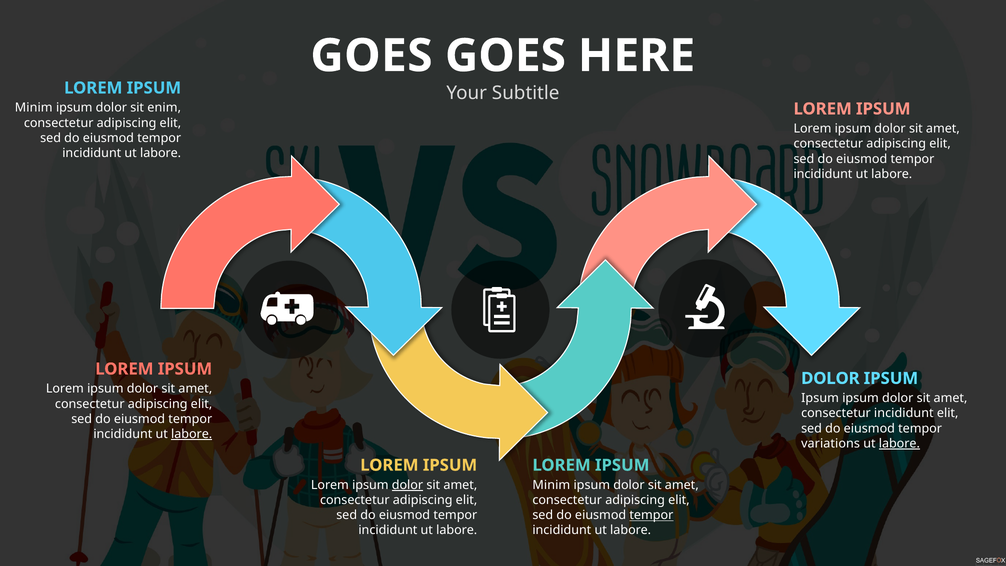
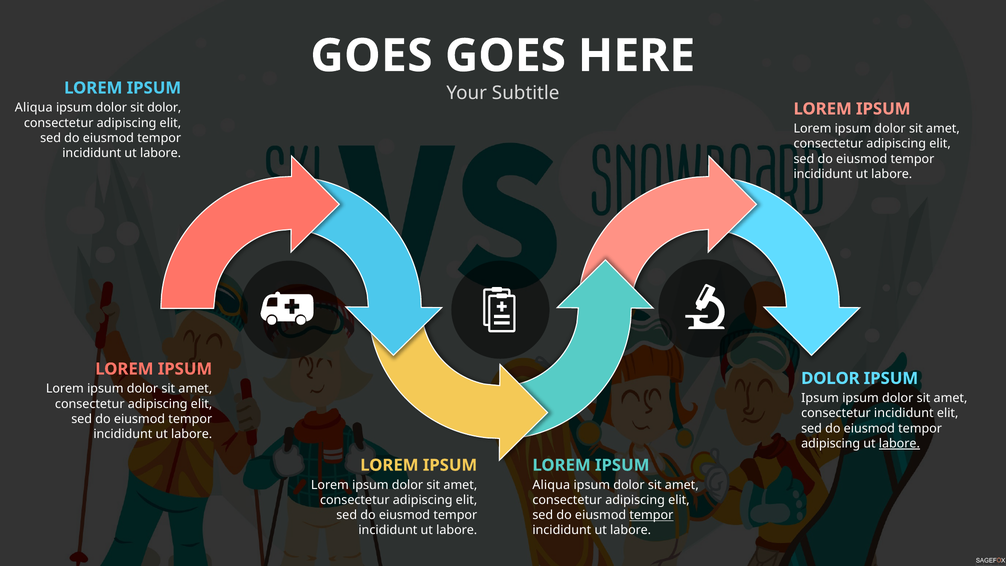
Minim: Minim -> Aliqua (34, 108)
sit enim: enim -> dolor (164, 108)
labore underline: present -> none (192, 434)
variations: variations -> adipiscing (831, 443)
dolor underline: present -> none (407, 485)
Minim: Minim -> Aliqua (551, 485)
